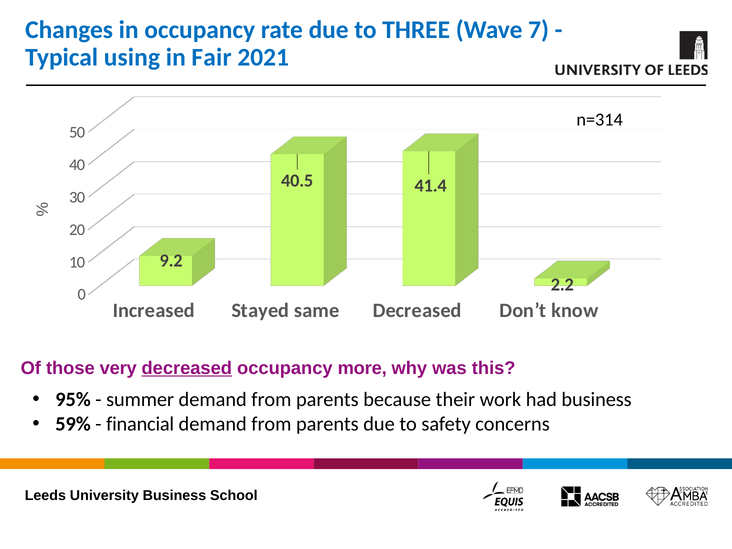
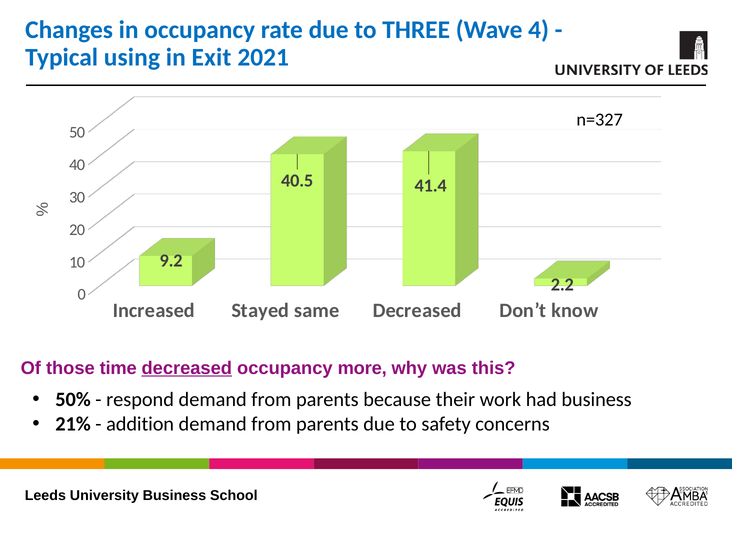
7: 7 -> 4 (539, 30)
Fair: Fair -> Exit (211, 58)
n=314: n=314 -> n=327 (600, 120)
very: very -> time (118, 368)
95%: 95% -> 50% (73, 400)
summer: summer -> respond (140, 400)
59%: 59% -> 21% (73, 424)
financial: financial -> addition (140, 424)
